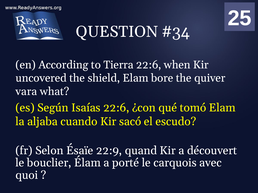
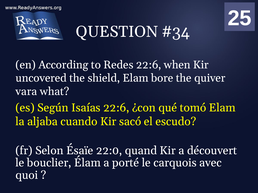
Tierra: Tierra -> Redes (118, 65)
22:9: 22:9 -> 22:0 (109, 151)
